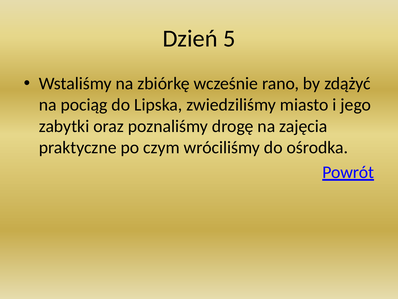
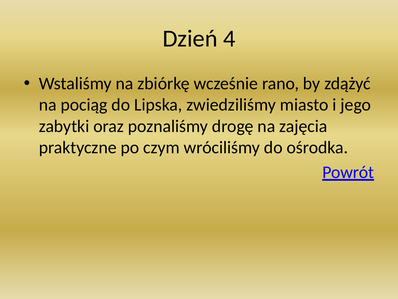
5: 5 -> 4 (229, 39)
